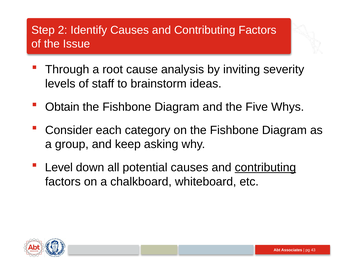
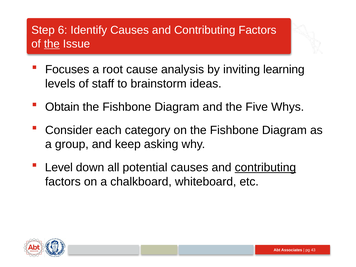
2: 2 -> 6 (63, 30)
the underline: none -> present (52, 44)
Through: Through -> Focuses (67, 70)
severity: severity -> learning (284, 70)
